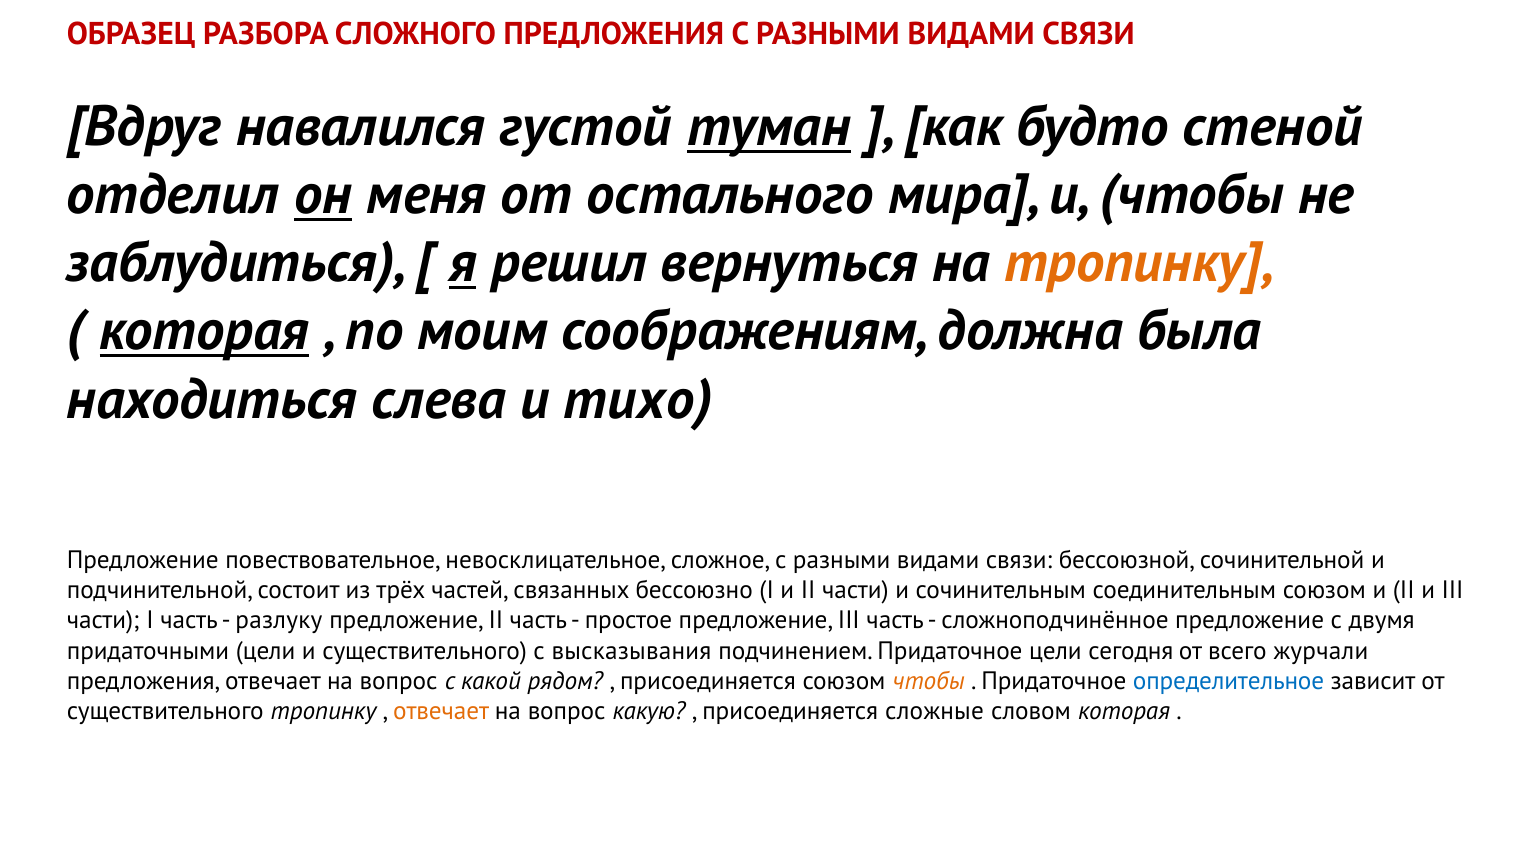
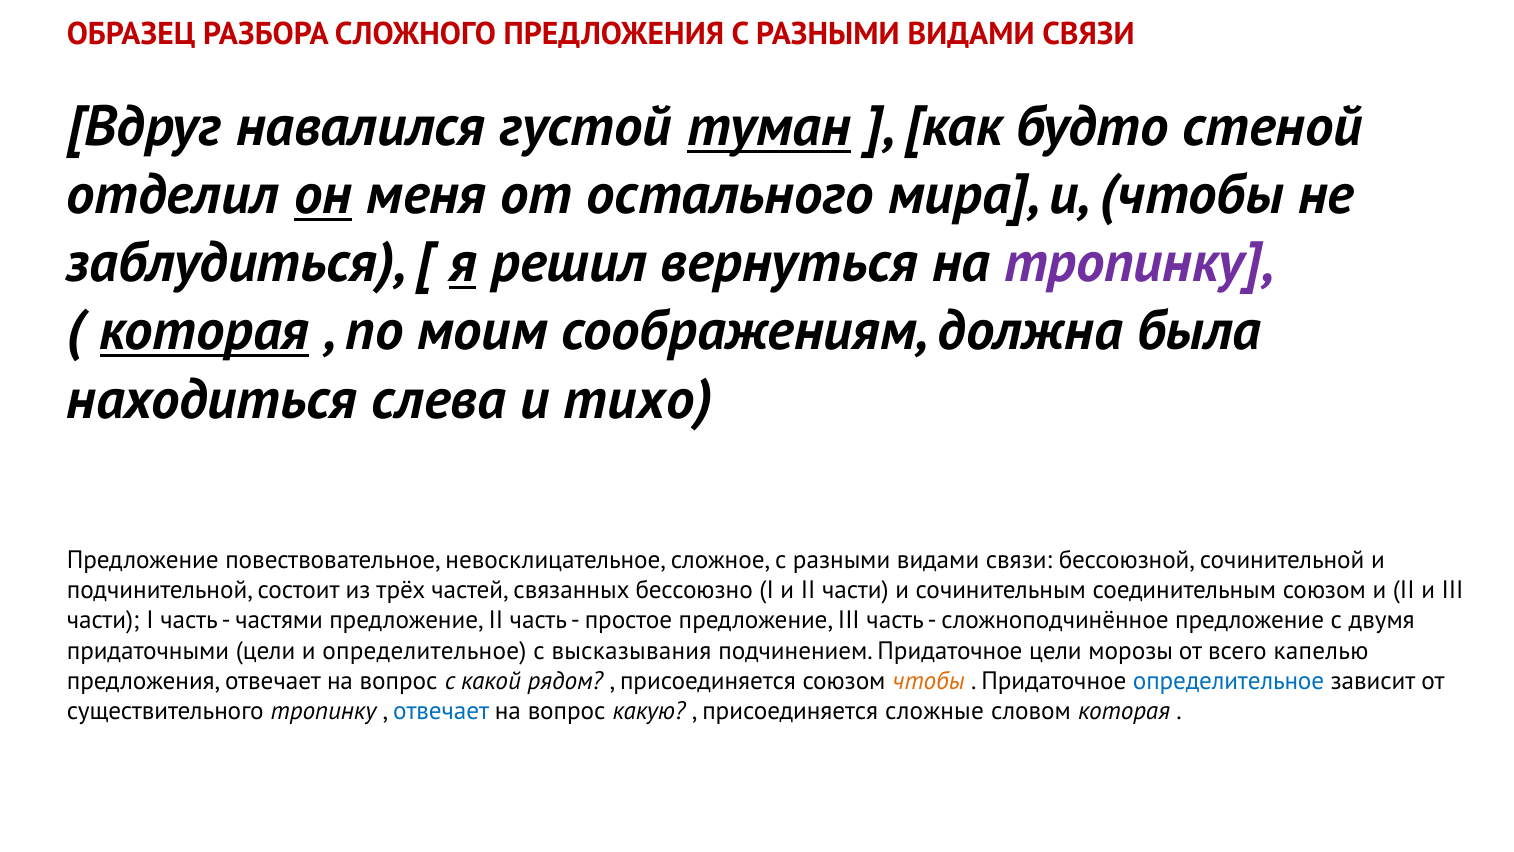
тропинку colour: orange -> purple (1140, 263)
разлуку: разлуку -> частями (279, 620)
и существительного: существительного -> определительное (424, 651)
сегодня: сегодня -> морозы (1131, 651)
журчали: журчали -> капелью (1321, 651)
отвечает colour: orange -> blue (441, 711)
